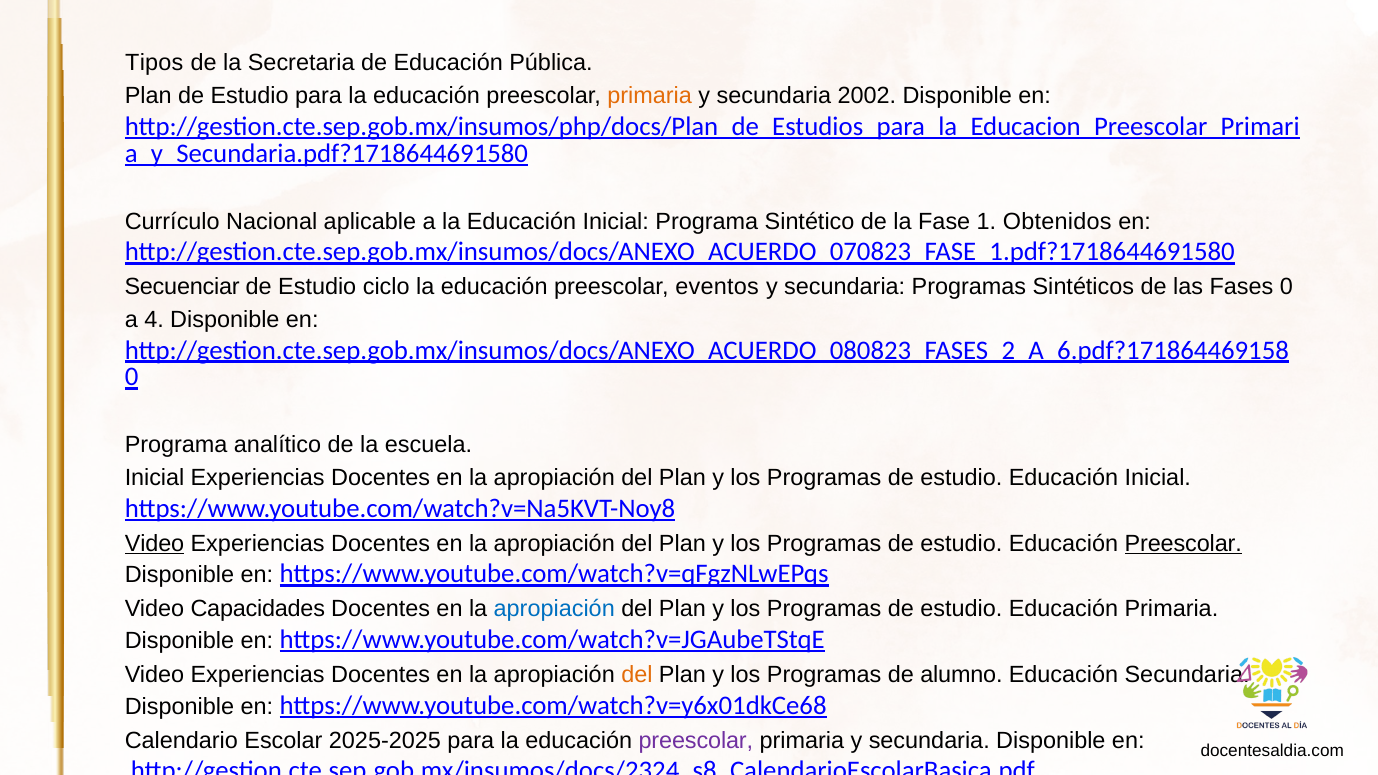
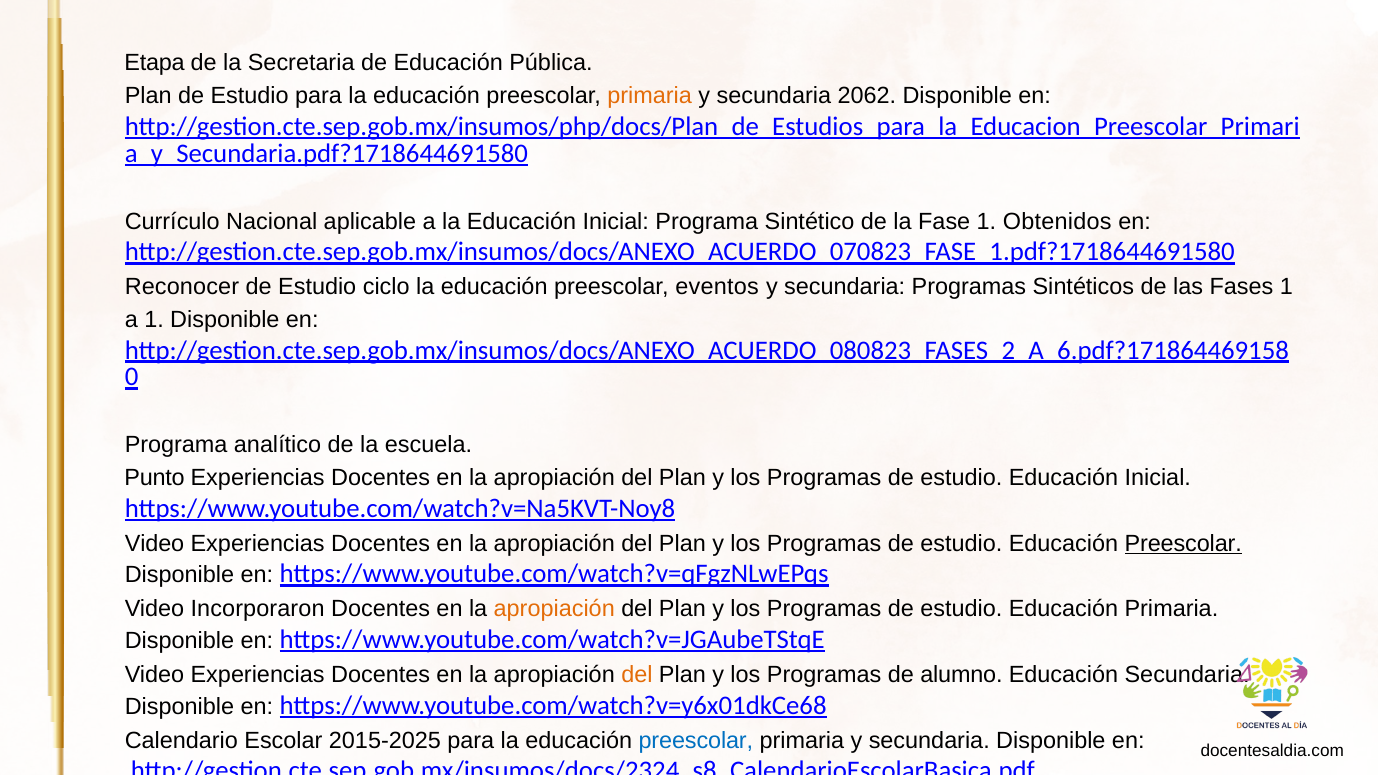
Tipos: Tipos -> Etapa (155, 63)
2002: 2002 -> 2062 (867, 96)
Secuenciar: Secuenciar -> Reconocer (182, 287)
Fases 0: 0 -> 1 (1286, 287)
a 4: 4 -> 1 (154, 320)
Inicial: Inicial -> Punto (155, 478)
Video underline: present -> none (155, 544)
Capacidades: Capacidades -> Incorporaron (258, 609)
apropiación colour: blue -> orange (554, 609)
2025-2025: 2025-2025 -> 2015-2025 (385, 741)
preescolar colour: purple -> blue (696, 741)
